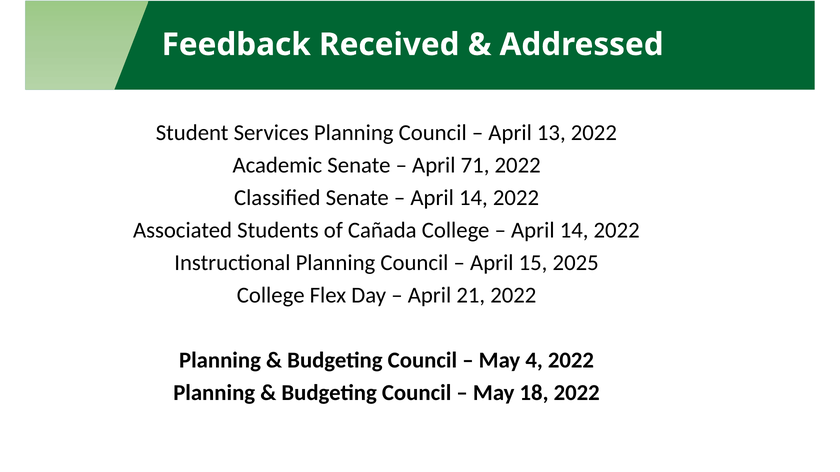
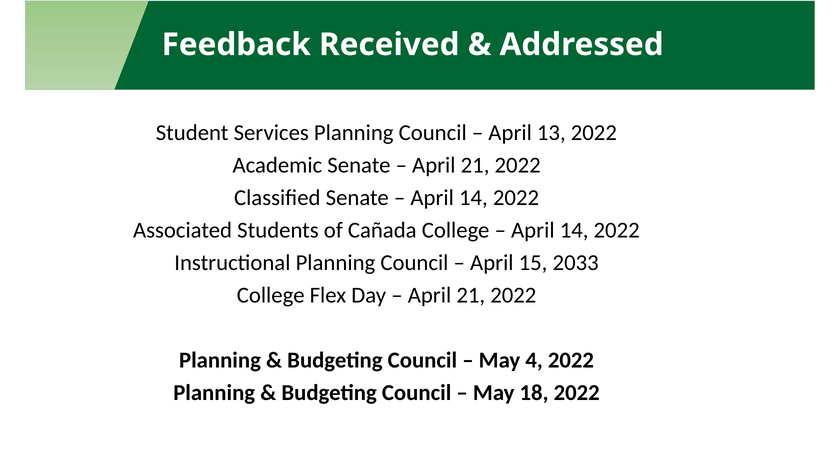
71: 71 -> 21 (475, 165)
2025: 2025 -> 2033 (576, 263)
